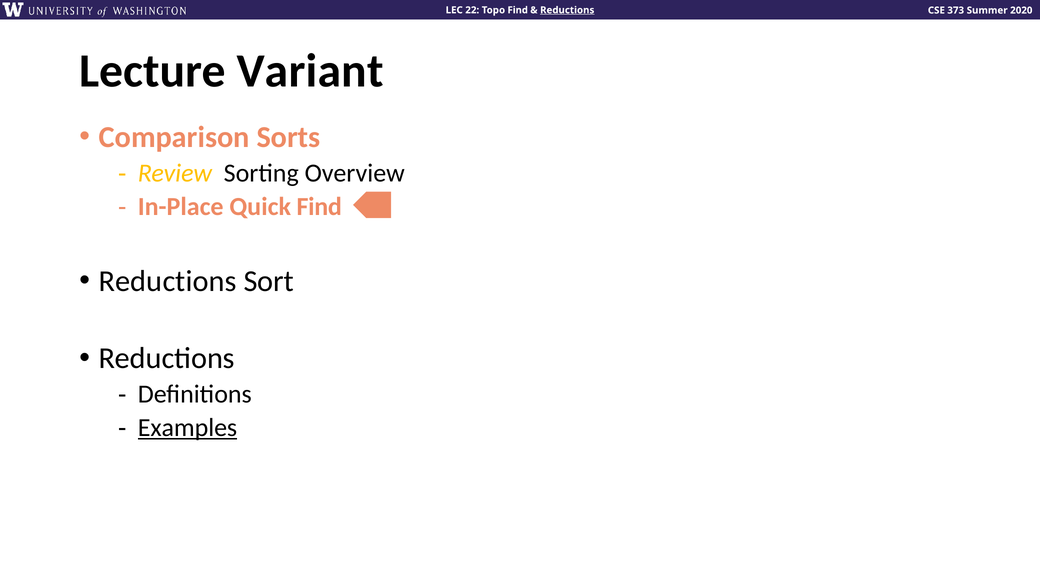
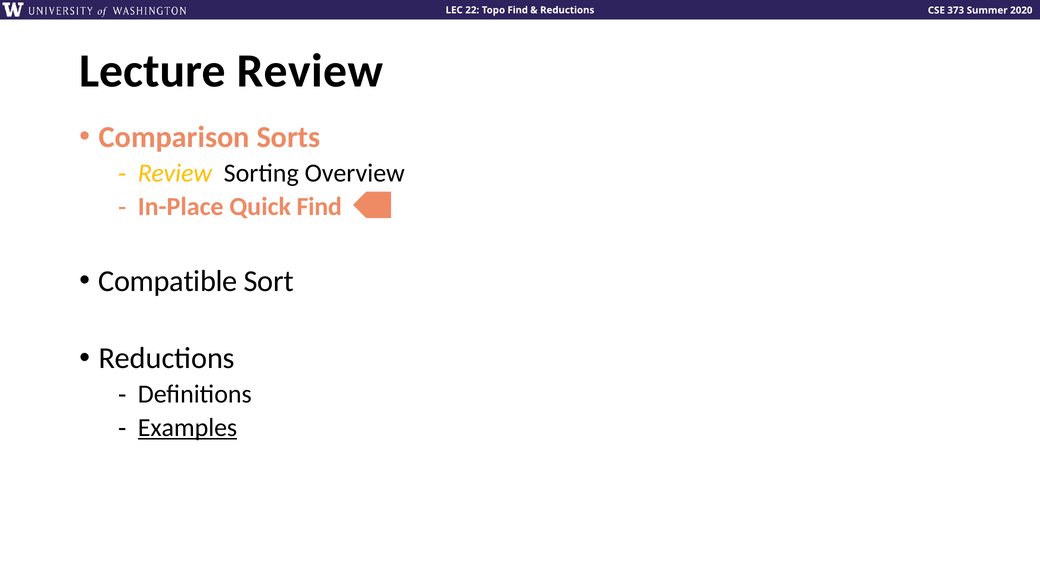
Reductions underline: present -> none (567, 10)
Lecture Variant: Variant -> Review (310, 71)
Reductions: Reductions -> Compatible (168, 281)
